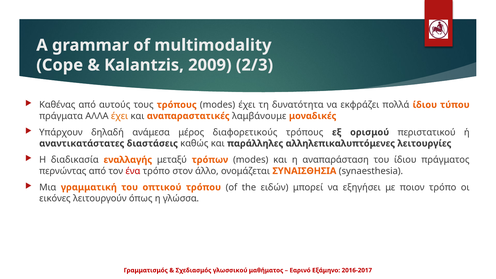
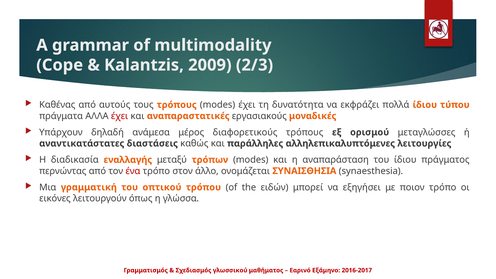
έχει colour: orange -> red (120, 116)
λαμβάνουμε: λαμβάνουμε -> εργασιακούς (259, 116)
περιστατικού: περιστατικού -> μεταγλώσσες (427, 132)
